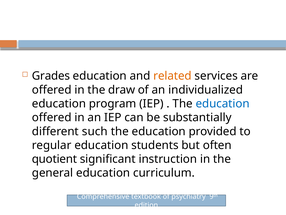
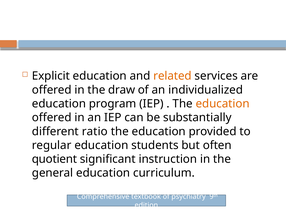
Grades: Grades -> Explicit (51, 76)
education colour: blue -> orange (223, 103)
such: such -> ratio (95, 131)
